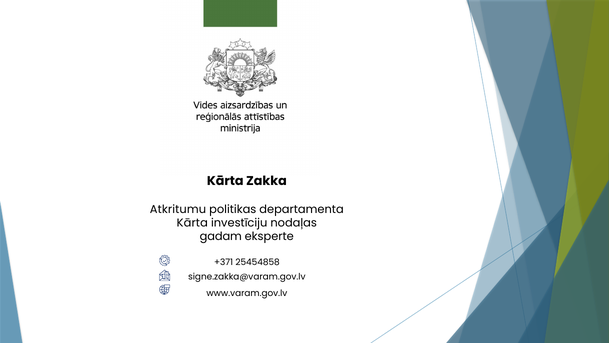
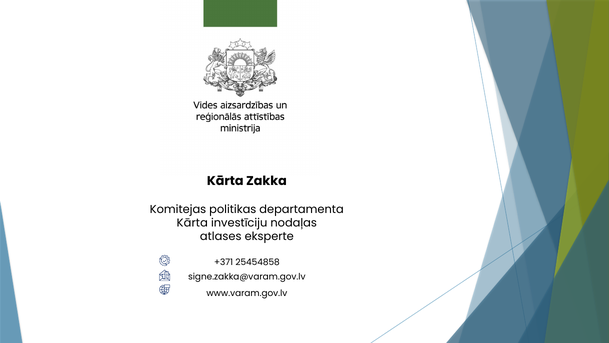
Atkritumu: Atkritumu -> Komitejas (178, 209)
gadam: gadam -> atlases (221, 236)
